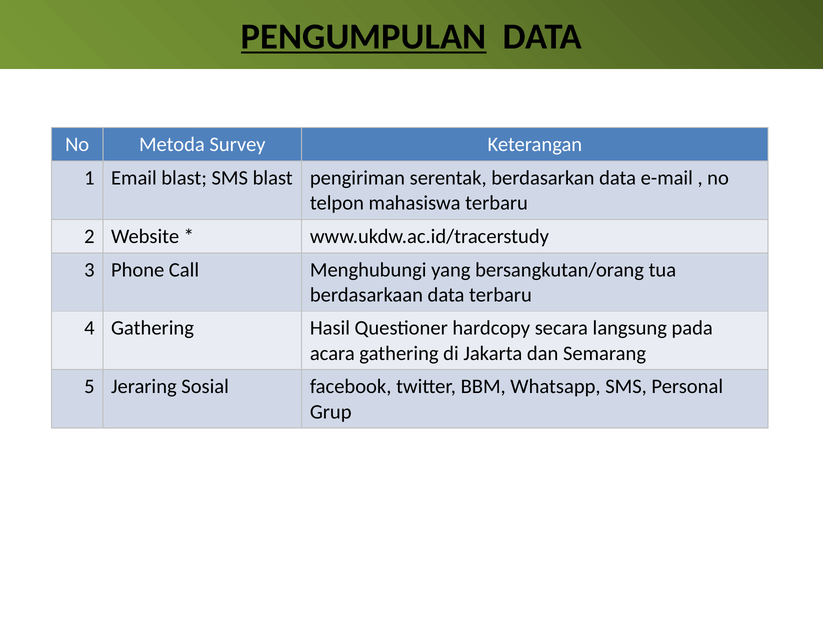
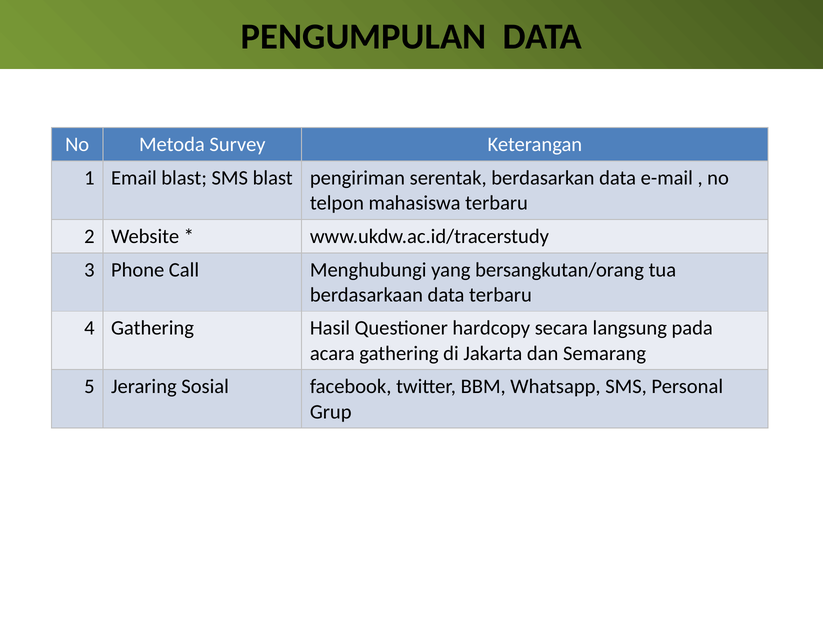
PENGUMPULAN underline: present -> none (364, 37)
